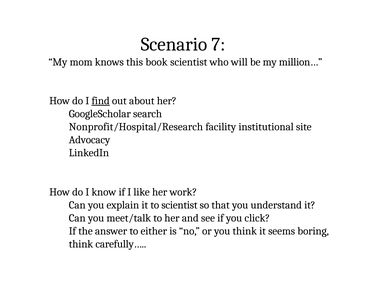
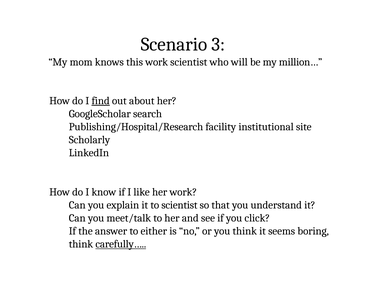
7: 7 -> 3 (218, 44)
this book: book -> work (157, 62)
Nonprofit/Hospital/Research: Nonprofit/Hospital/Research -> Publishing/Hospital/Research (136, 127)
Advocacy: Advocacy -> Scholarly (89, 140)
carefully… underline: none -> present (121, 244)
